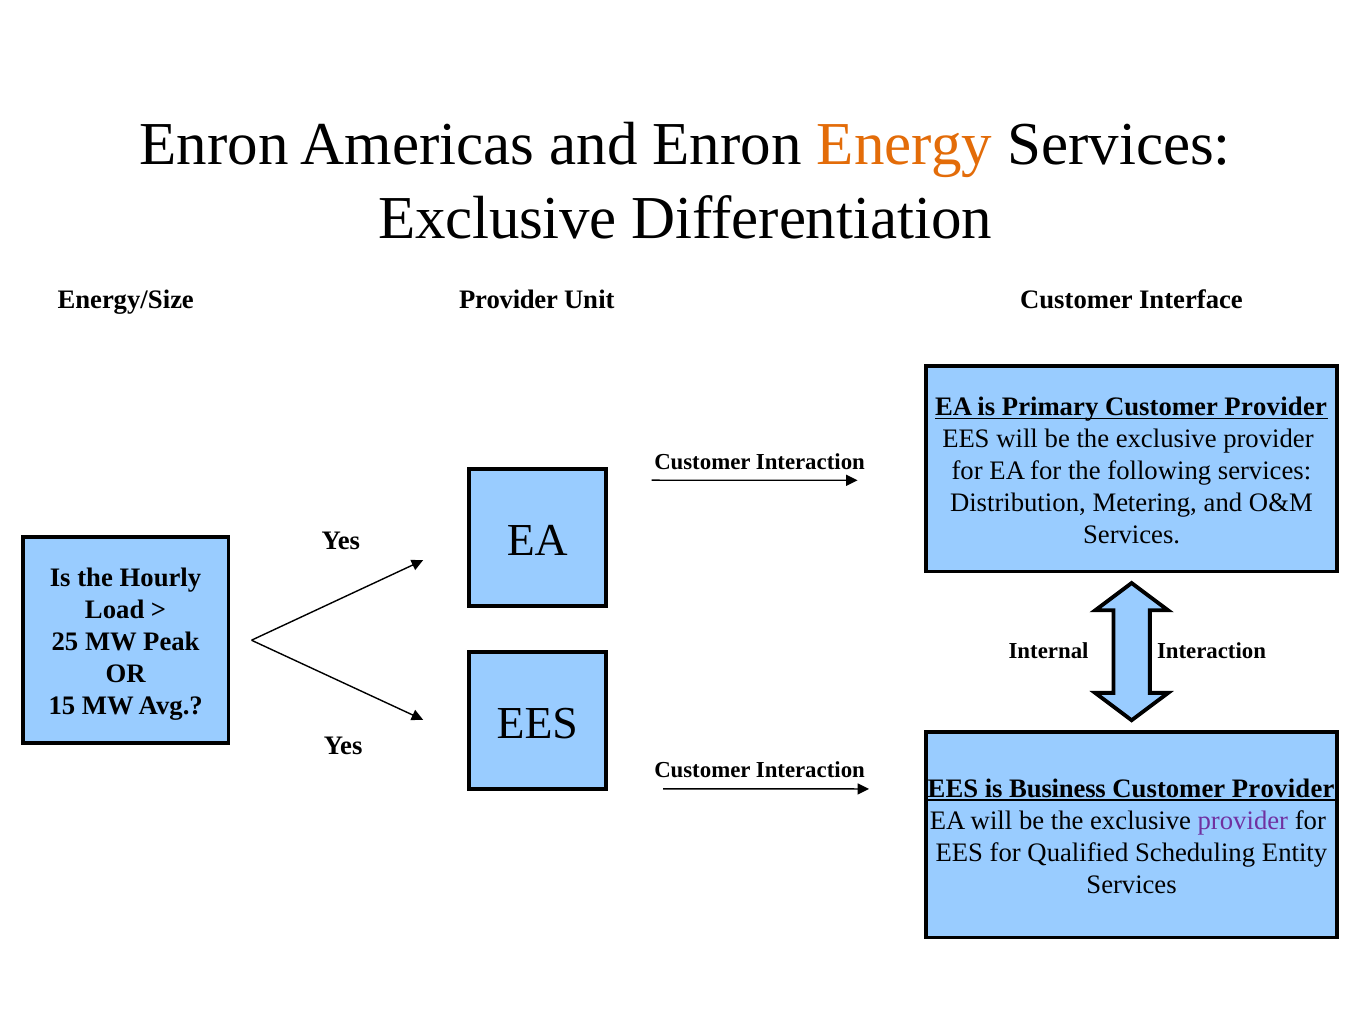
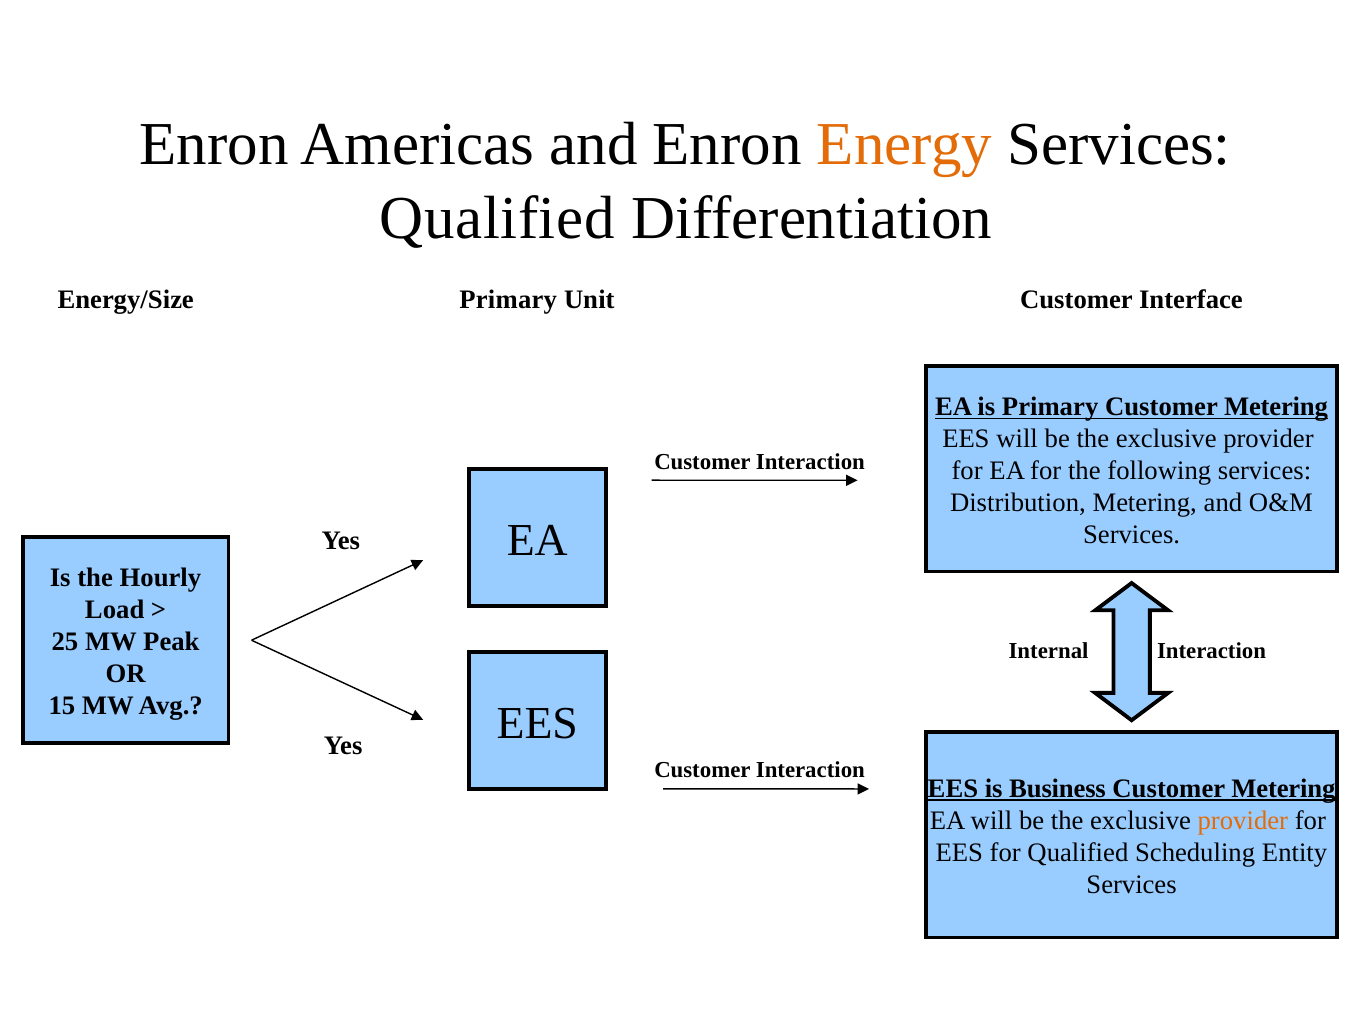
Exclusive: Exclusive -> Qualified (497, 218)
Energy/Size Provider: Provider -> Primary (508, 299)
Primary Customer Provider: Provider -> Metering (1276, 406)
Provider: Provider -> Metering (1283, 788)
provider colour: purple -> orange (1243, 820)
